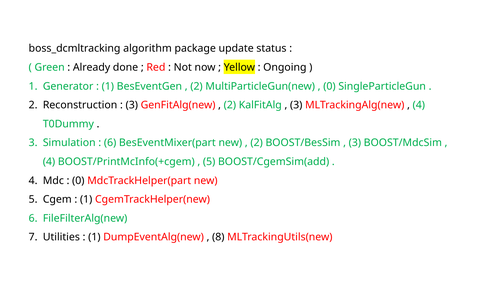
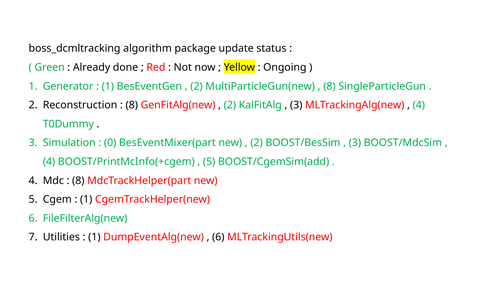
0: 0 -> 8 (329, 86)
3: 3 -> 8 (132, 105)
6: 6 -> 0 (110, 143)
0: 0 -> 8 (78, 181)
8: 8 -> 6 (218, 238)
